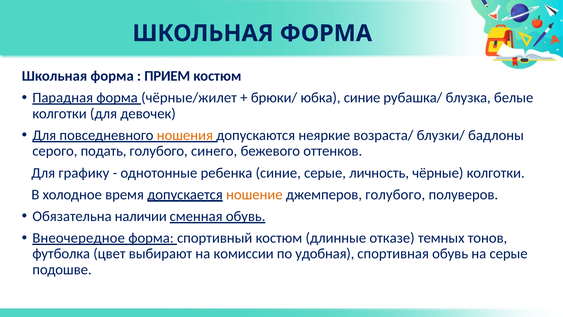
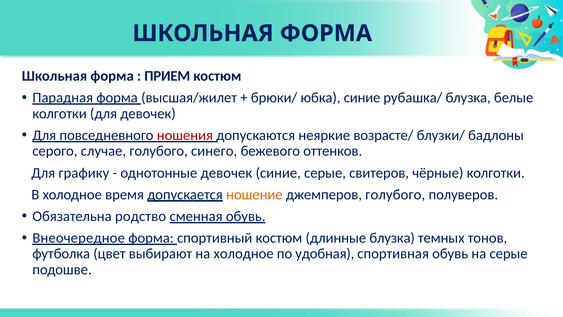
чёрные/жилет: чёрные/жилет -> высшая/жилет (189, 98)
ношения colour: orange -> red (185, 135)
возраста/: возраста/ -> возрасте/ (383, 135)
подать: подать -> случае (103, 151)
однотонные ребенка: ребенка -> девочек (226, 173)
личность: личность -> свитеров (379, 173)
наличии: наличии -> родство (141, 216)
длинные отказе: отказе -> блузка (392, 238)
на комиссии: комиссии -> холодное (244, 254)
